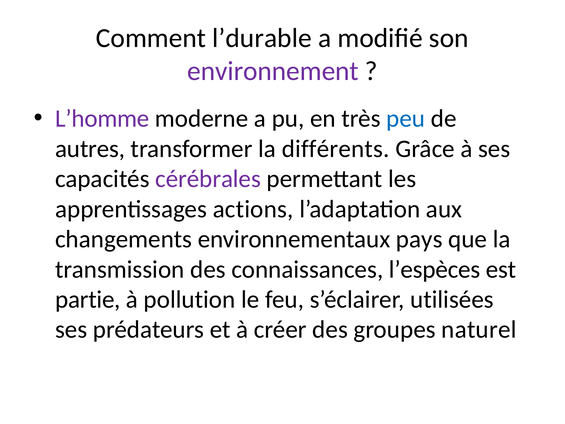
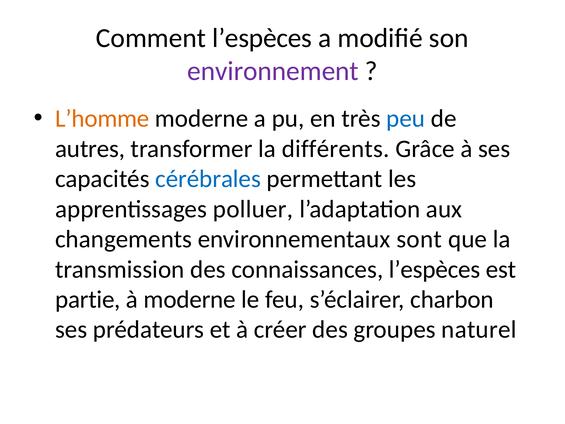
Comment l’durable: l’durable -> l’espèces (262, 38)
L’homme colour: purple -> orange (102, 119)
cérébrales colour: purple -> blue (208, 179)
actions: actions -> polluer (253, 209)
pays: pays -> sont (419, 239)
à pollution: pollution -> moderne (190, 299)
utilisées: utilisées -> charbon (452, 299)
